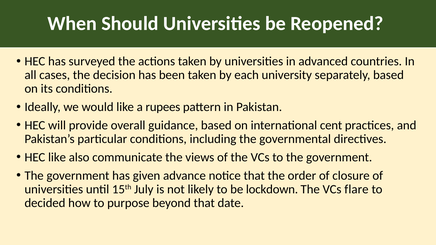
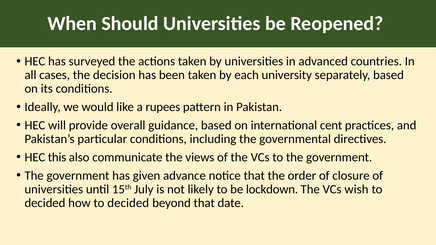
HEC like: like -> this (57, 157)
flare: flare -> wish (356, 189)
how to purpose: purpose -> decided (128, 203)
